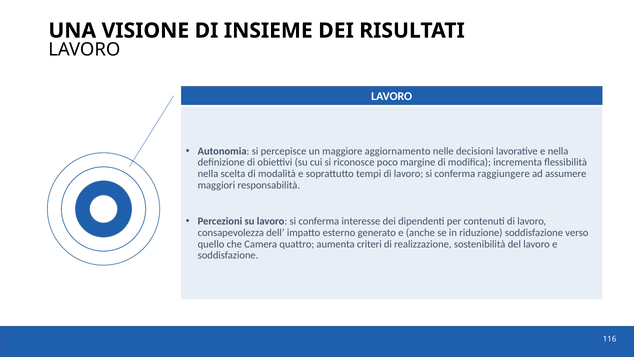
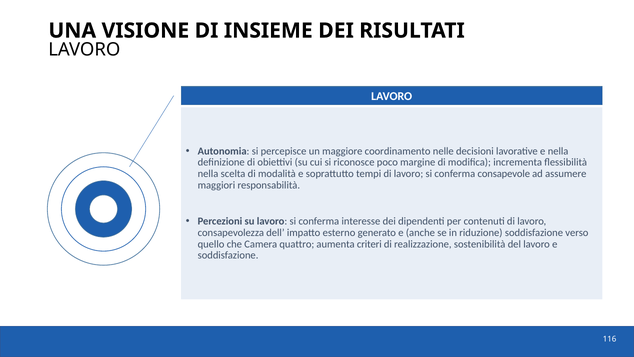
aggiornamento: aggiornamento -> coordinamento (398, 151)
raggiungere: raggiungere -> consapevole (504, 174)
